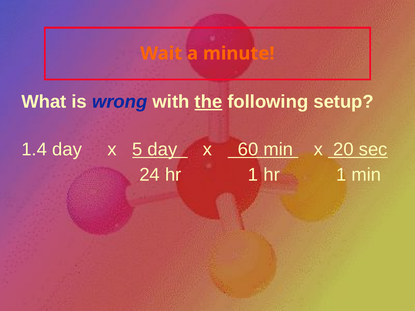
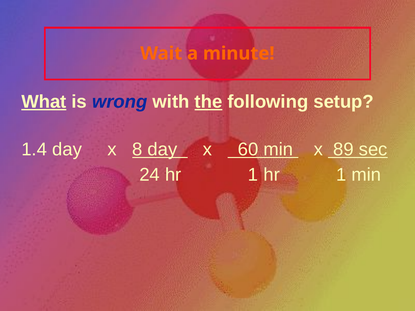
What underline: none -> present (44, 102)
5: 5 -> 8 (137, 149)
20: 20 -> 89 (343, 149)
